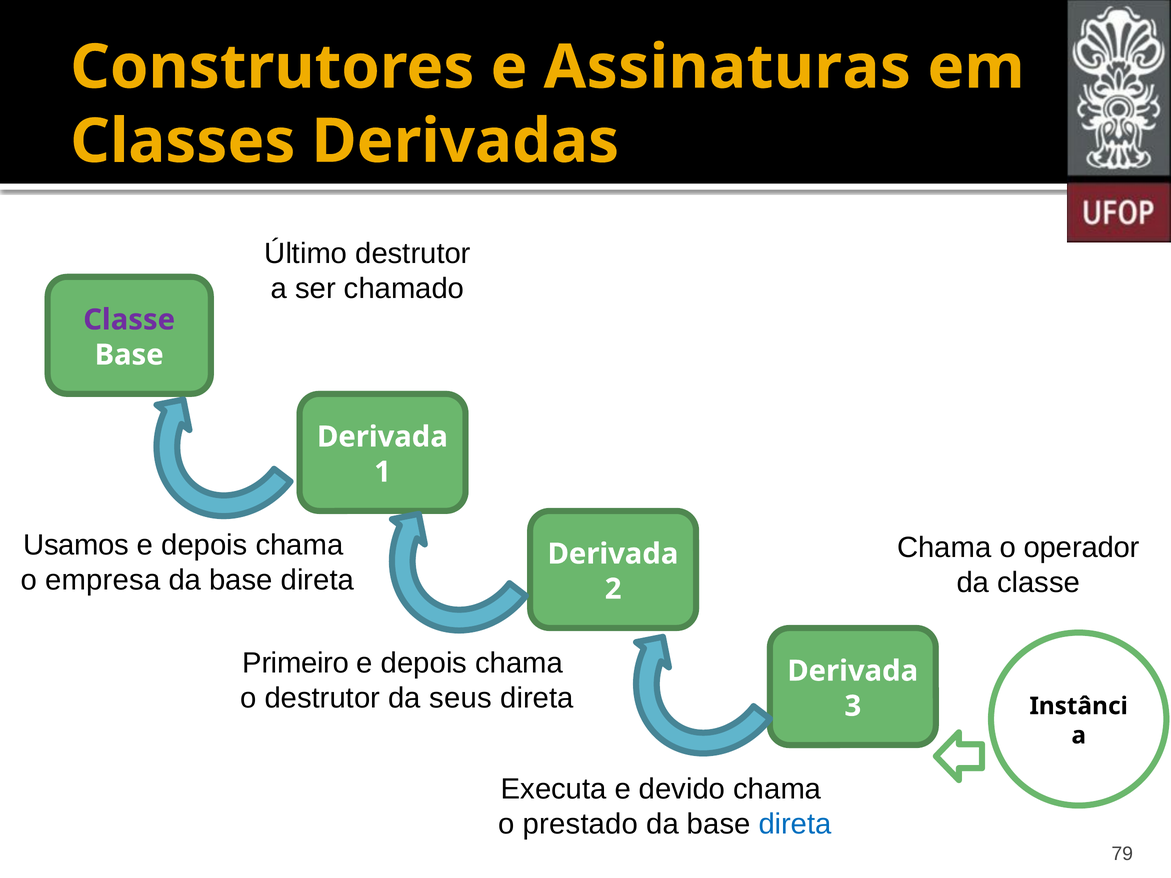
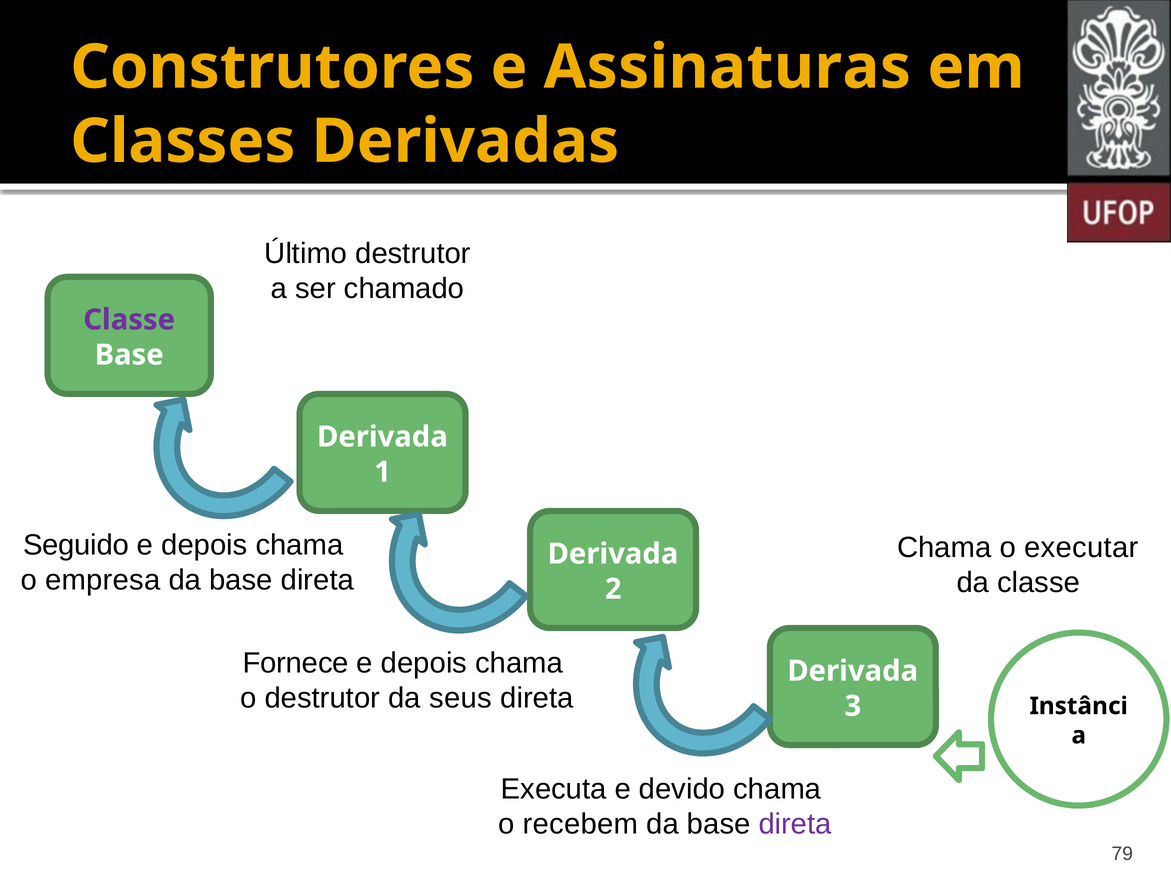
Usamos: Usamos -> Seguido (76, 545)
operador: operador -> executar (1081, 548)
Primeiro: Primeiro -> Fornece (296, 663)
prestado: prestado -> recebem (580, 824)
direta colour: blue -> purple (795, 824)
